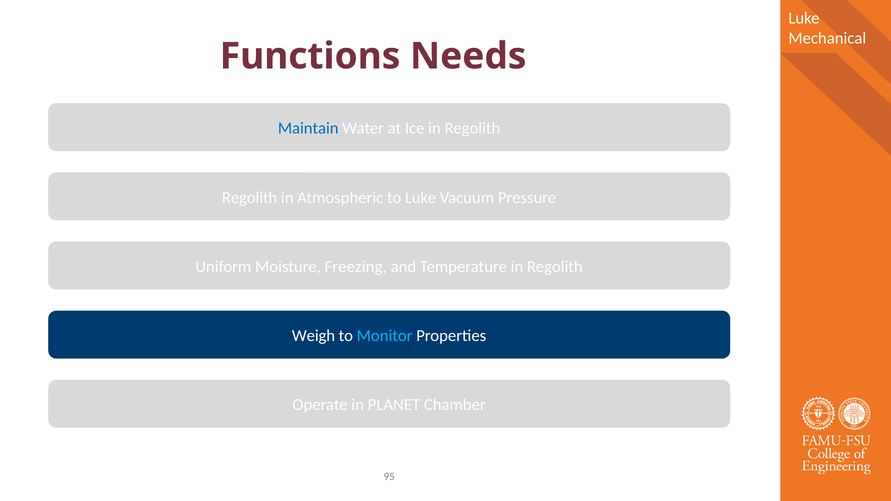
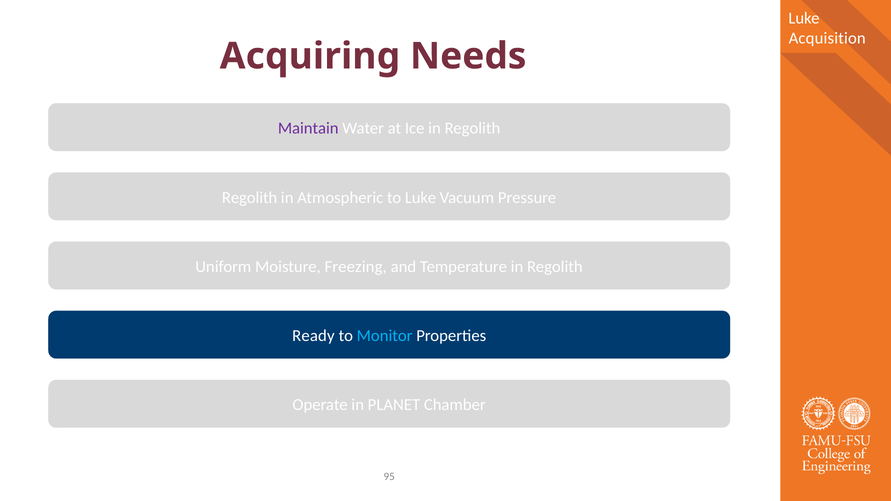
Mechanical: Mechanical -> Acquisition (827, 38)
Functions: Functions -> Acquiring (310, 56)
Maintain colour: blue -> purple (308, 128)
Weigh: Weigh -> Ready (313, 336)
